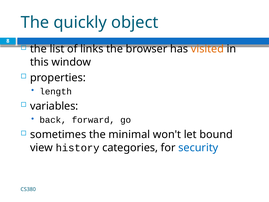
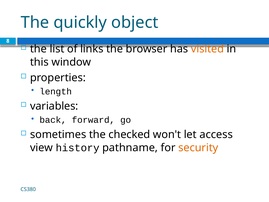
minimal: minimal -> checked (129, 134)
bound: bound -> access (216, 134)
categories: categories -> pathname (130, 147)
security colour: blue -> orange (198, 147)
